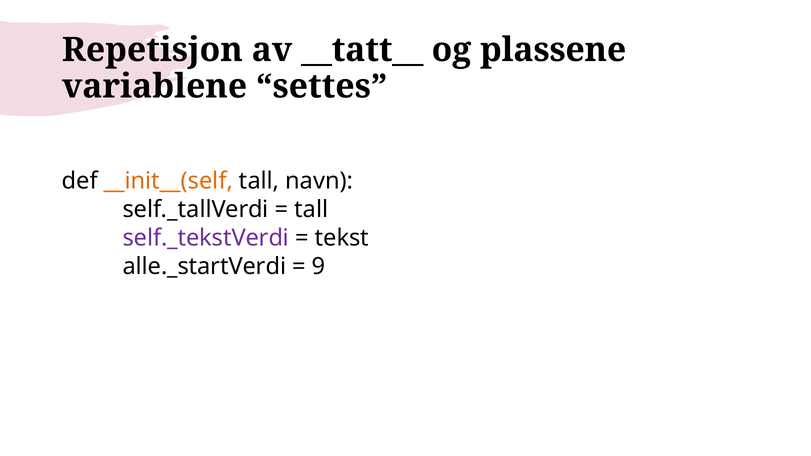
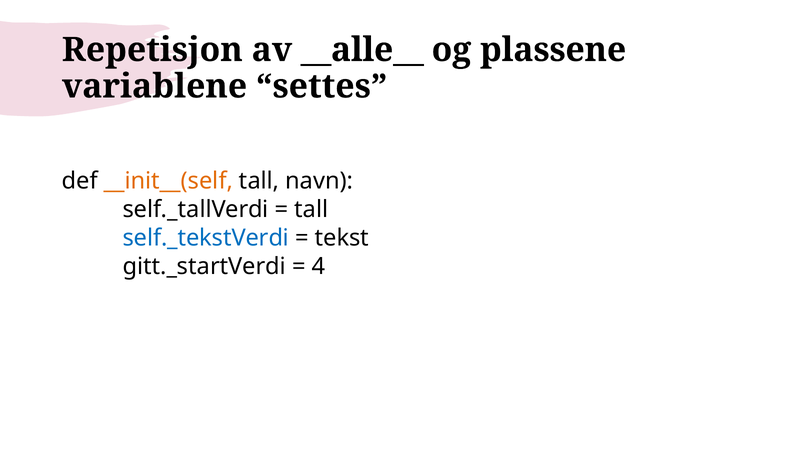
__tatt__: __tatt__ -> __alle__ (362, 50)
self._tekstVerdi colour: purple -> blue (206, 238)
alle._startVerdi: alle._startVerdi -> gitt._startVerdi (204, 266)
9: 9 -> 4 (319, 266)
